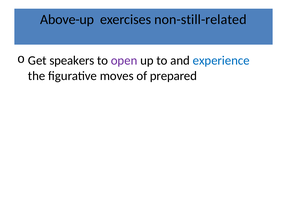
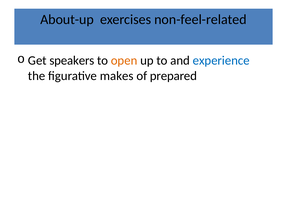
Above-up: Above-up -> About-up (67, 19)
non-still-related: non-still-related -> non-feel-related (200, 19)
open colour: purple -> orange (124, 60)
moves: moves -> makes (117, 76)
